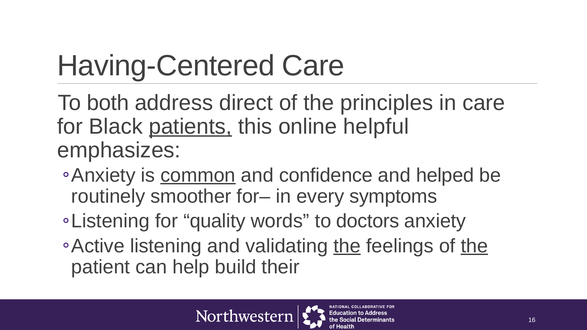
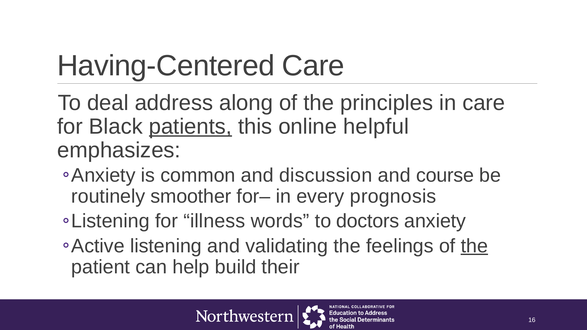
both: both -> deal (108, 103)
direct: direct -> along (246, 103)
common underline: present -> none (198, 175)
confidence: confidence -> discussion (326, 175)
helped: helped -> course (445, 175)
symptoms: symptoms -> prognosis (393, 196)
quality: quality -> illness (214, 221)
the underline: present -> none (347, 246)
